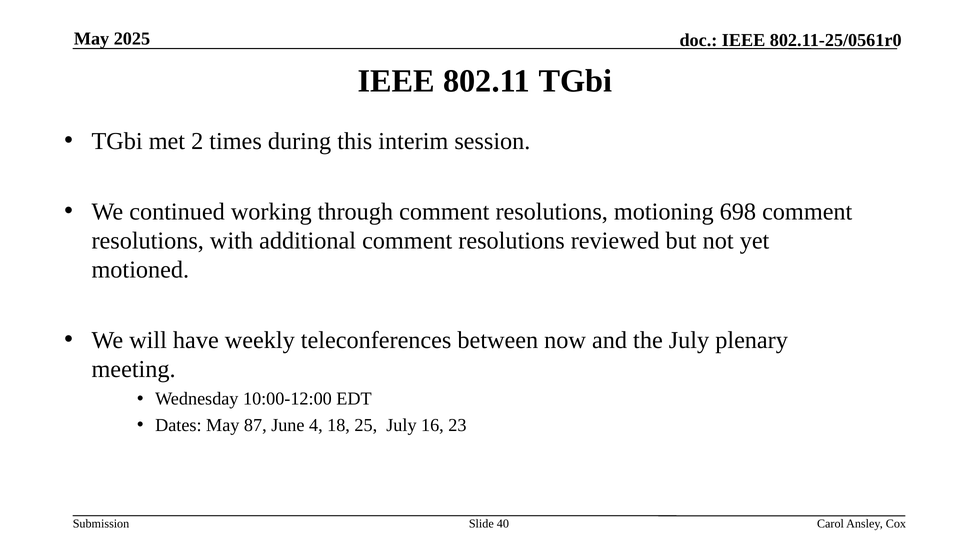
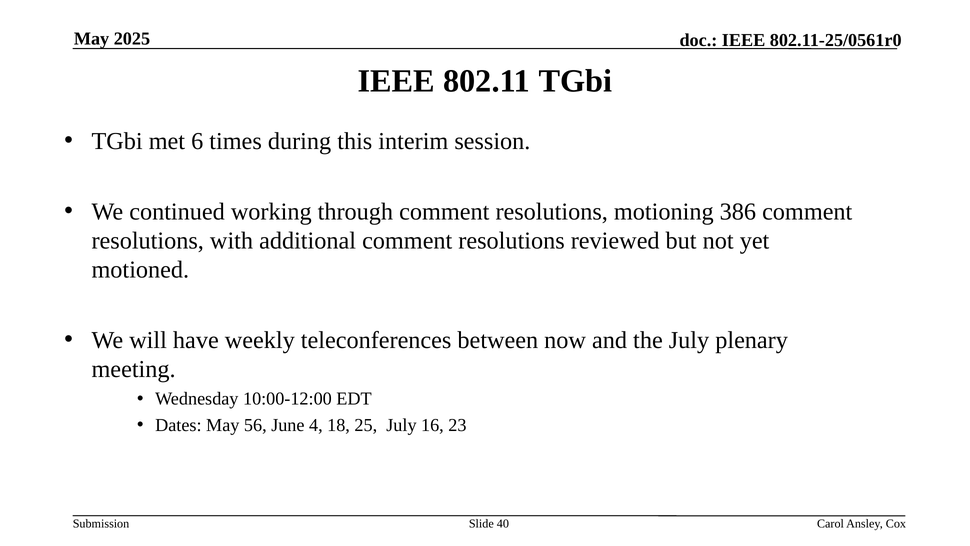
2: 2 -> 6 (197, 141)
698: 698 -> 386 (738, 211)
87: 87 -> 56 (255, 425)
